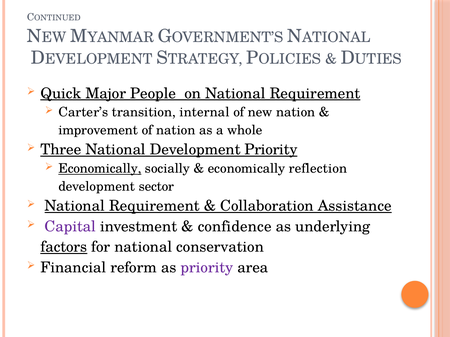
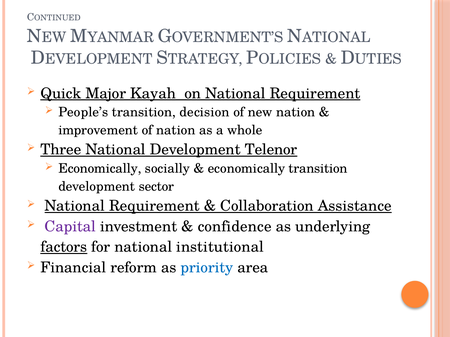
People: People -> Kayah (153, 94)
Carter’s: Carter’s -> People’s (83, 112)
internal: internal -> decision (205, 112)
Development Priority: Priority -> Telenor (271, 150)
Economically underline: present -> none (100, 169)
economically reflection: reflection -> transition (318, 169)
conservation: conservation -> institutional (220, 247)
priority colour: purple -> blue (207, 268)
